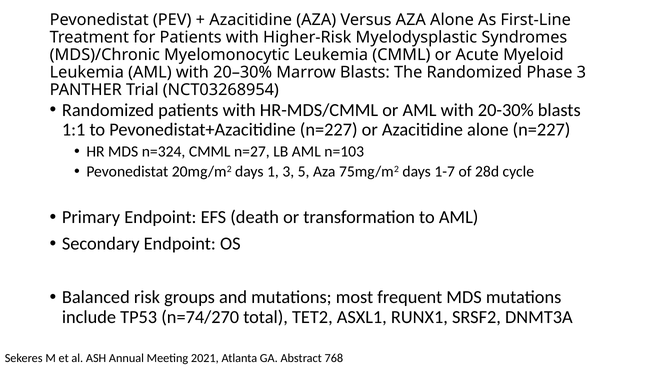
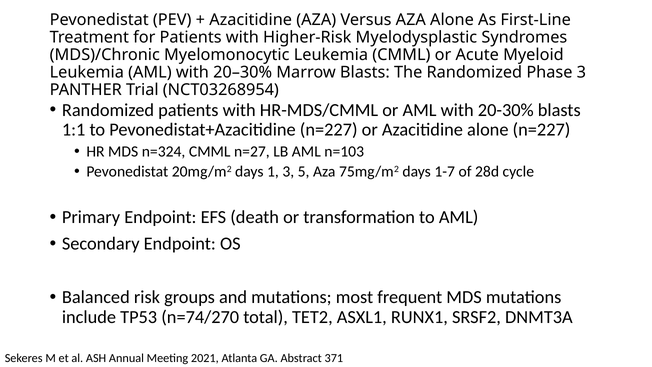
768: 768 -> 371 (334, 358)
